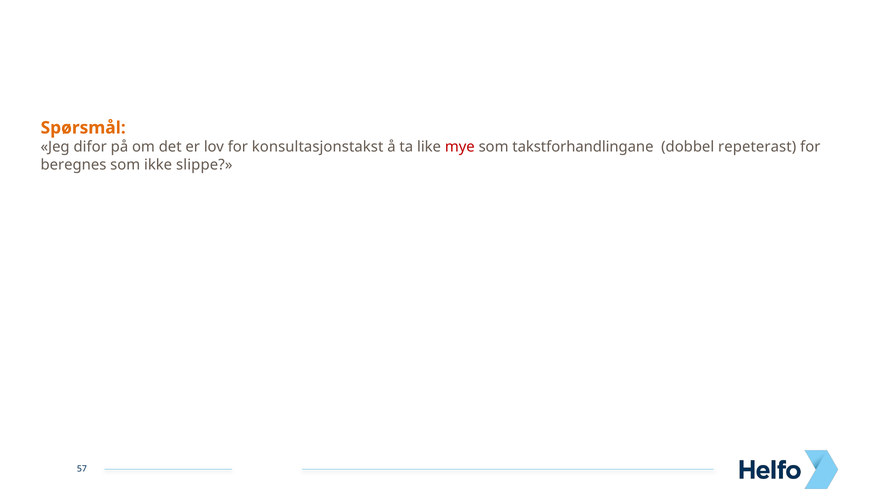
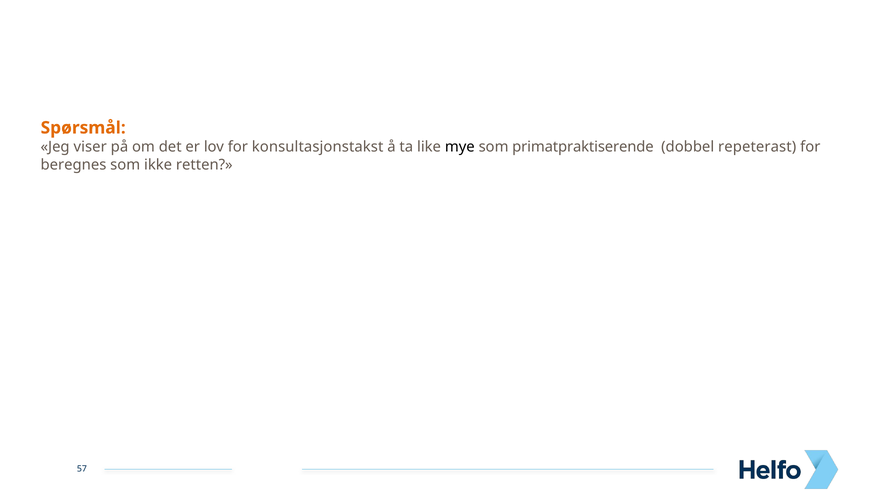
difor: difor -> viser (90, 147)
mye colour: red -> black (460, 147)
takstforhandlingane: takstforhandlingane -> primatpraktiserende (583, 147)
slippe: slippe -> retten (204, 165)
